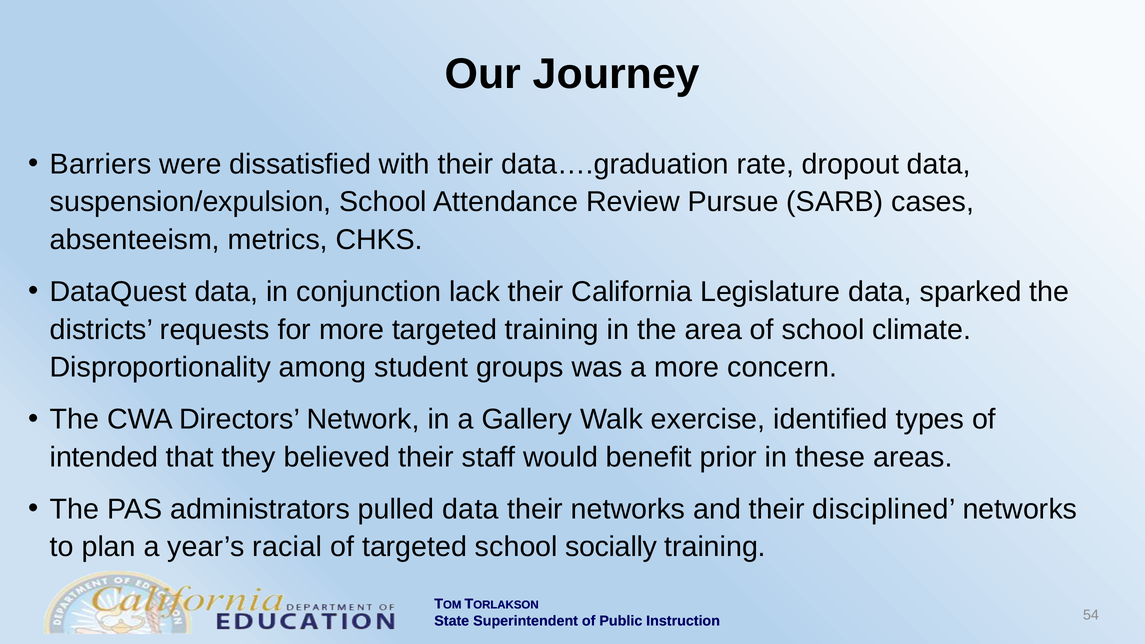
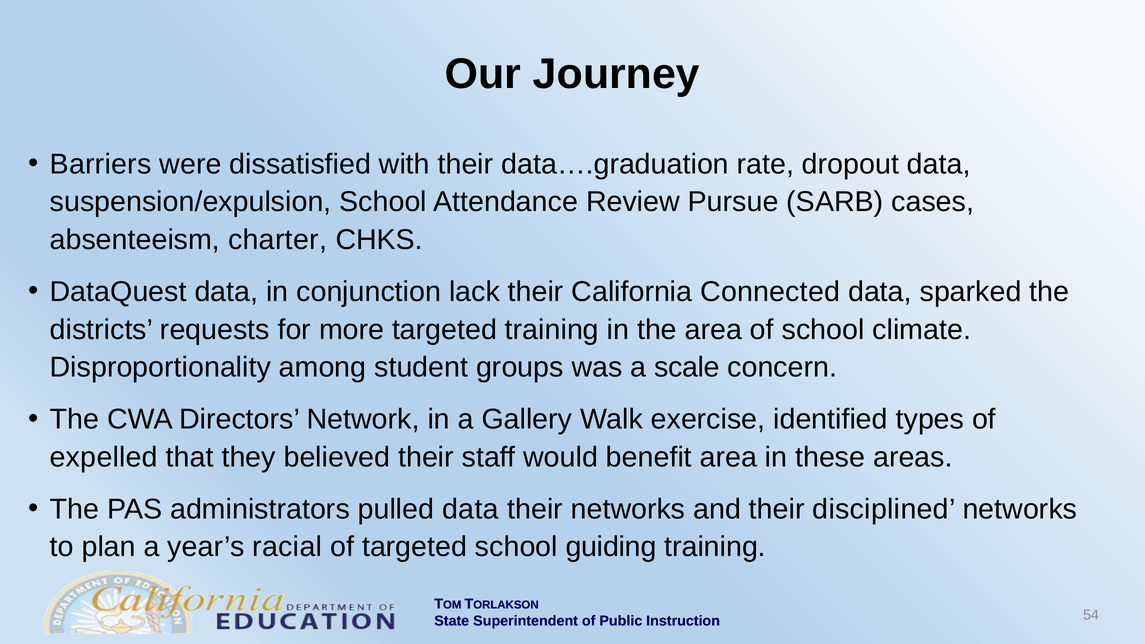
metrics: metrics -> charter (278, 240)
Legislature: Legislature -> Connected (770, 292)
a more: more -> scale (687, 367)
intended: intended -> expelled (104, 457)
benefit prior: prior -> area (728, 457)
socially: socially -> guiding (611, 547)
